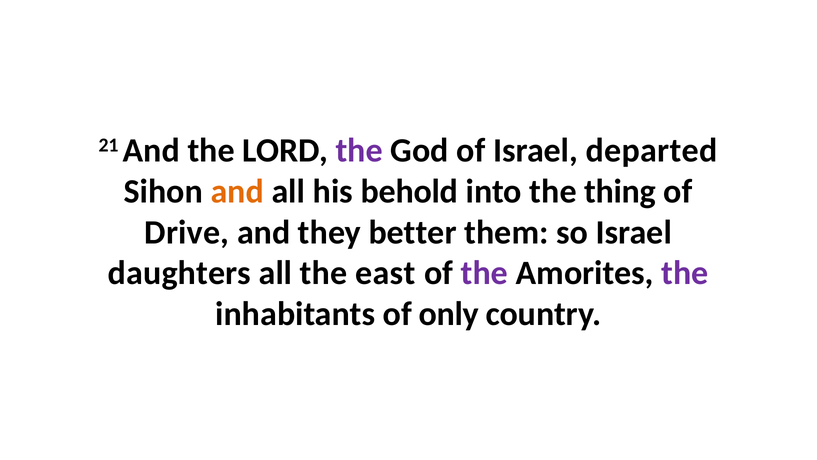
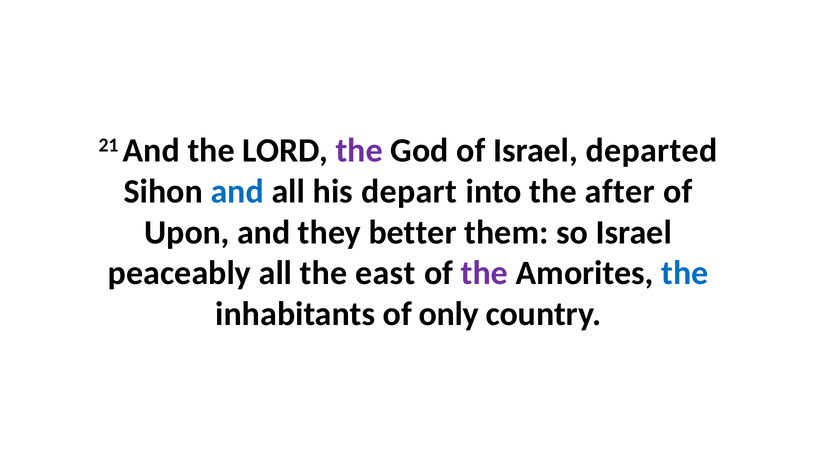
and colour: orange -> blue (237, 191)
behold: behold -> depart (409, 191)
thing: thing -> after (620, 191)
Drive: Drive -> Upon (187, 232)
daughters: daughters -> peaceably (179, 273)
the colour: purple -> blue (685, 273)
